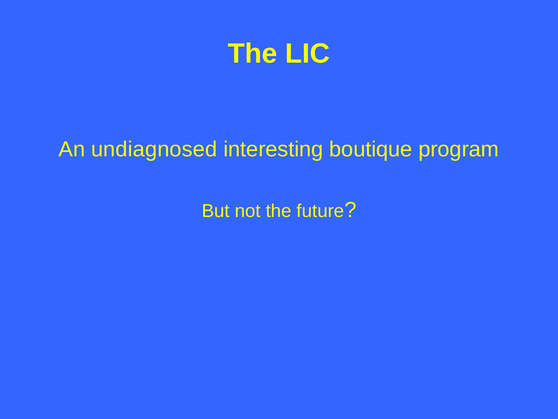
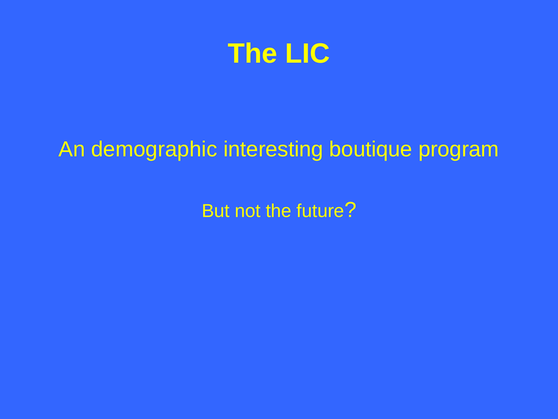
undiagnosed: undiagnosed -> demographic (154, 149)
